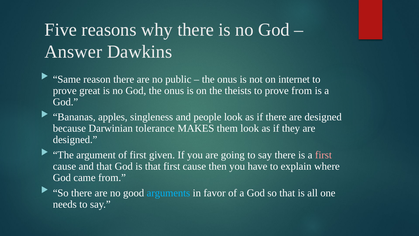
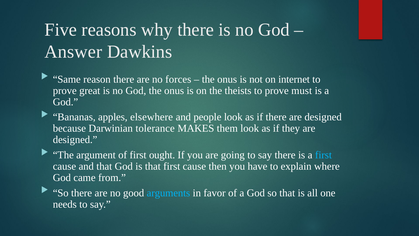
public: public -> forces (178, 79)
prove from: from -> must (302, 90)
singleness: singleness -> elsewhere (152, 117)
given: given -> ought (162, 155)
first colour: pink -> light blue (323, 155)
